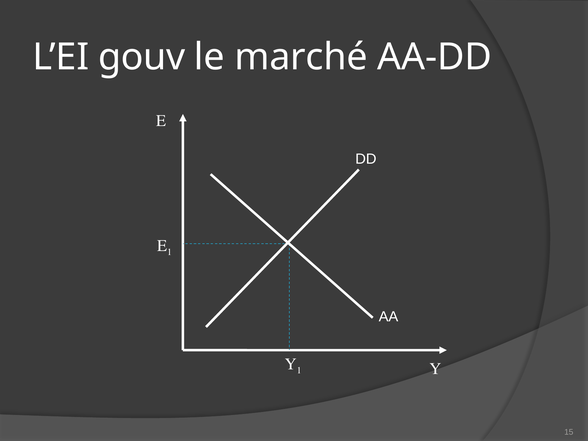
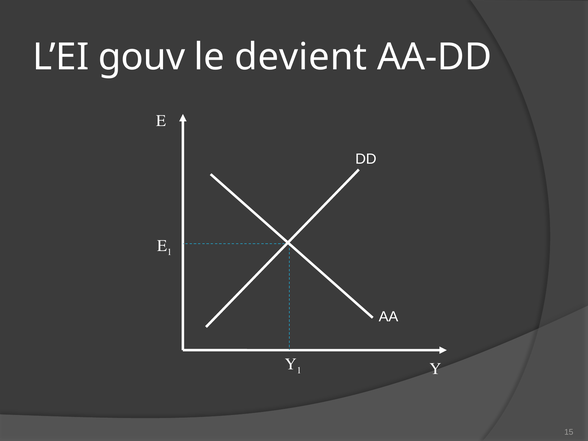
marché: marché -> devient (301, 57)
